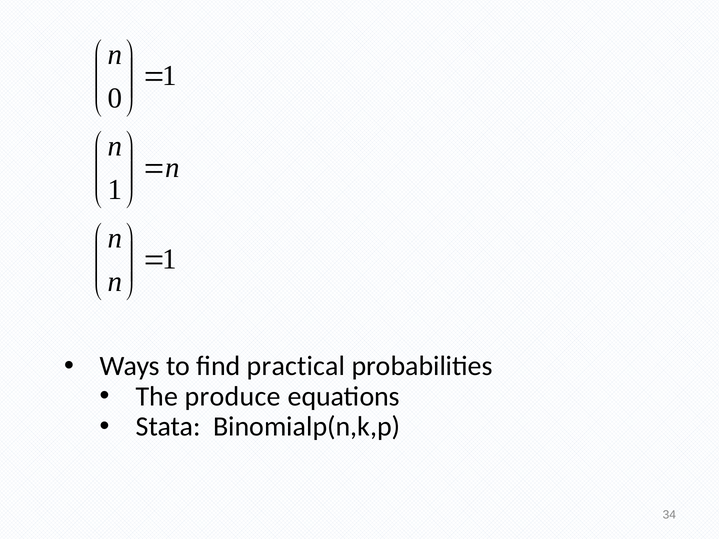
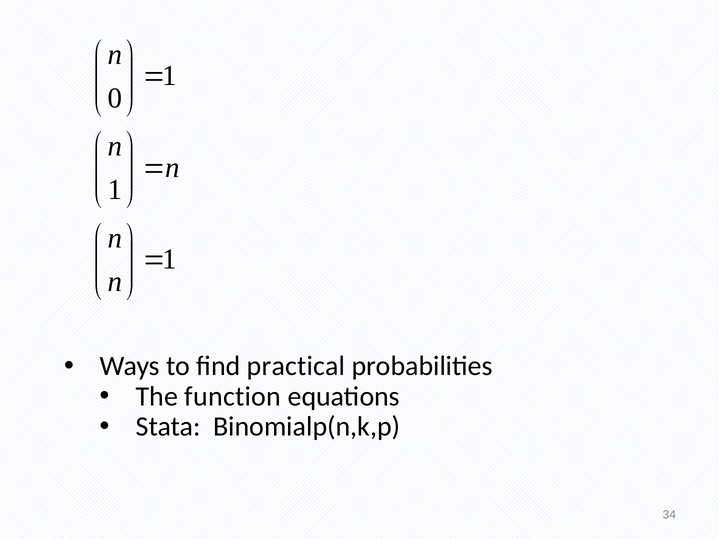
produce: produce -> function (233, 396)
